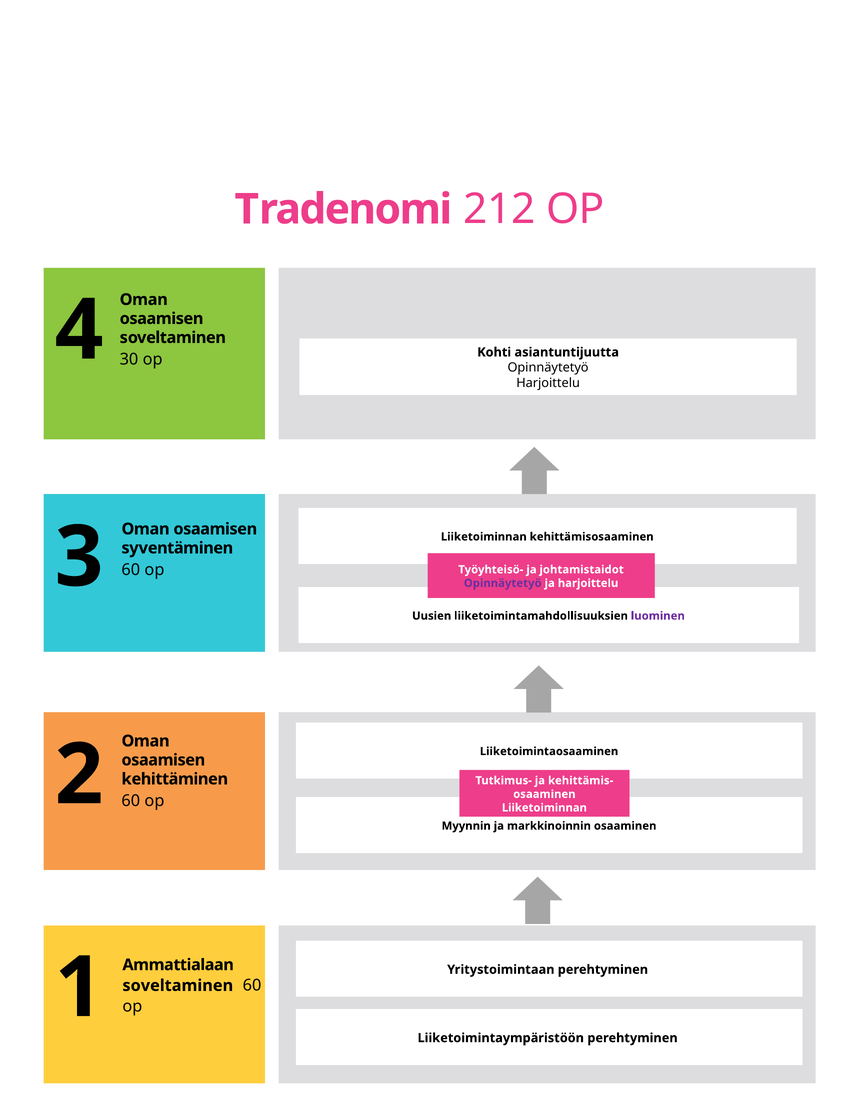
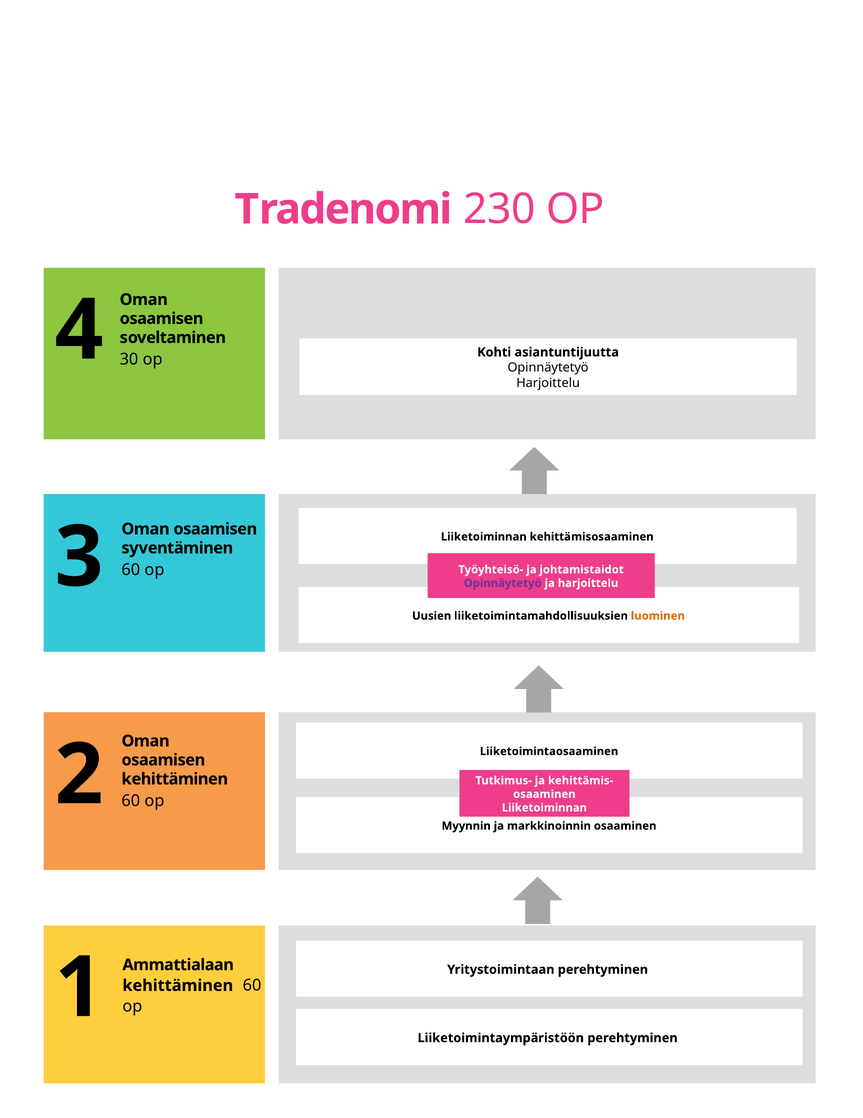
212: 212 -> 230 (499, 209)
luominen colour: purple -> orange (658, 616)
soveltaminen: soveltaminen -> kehittäminen (178, 985)
